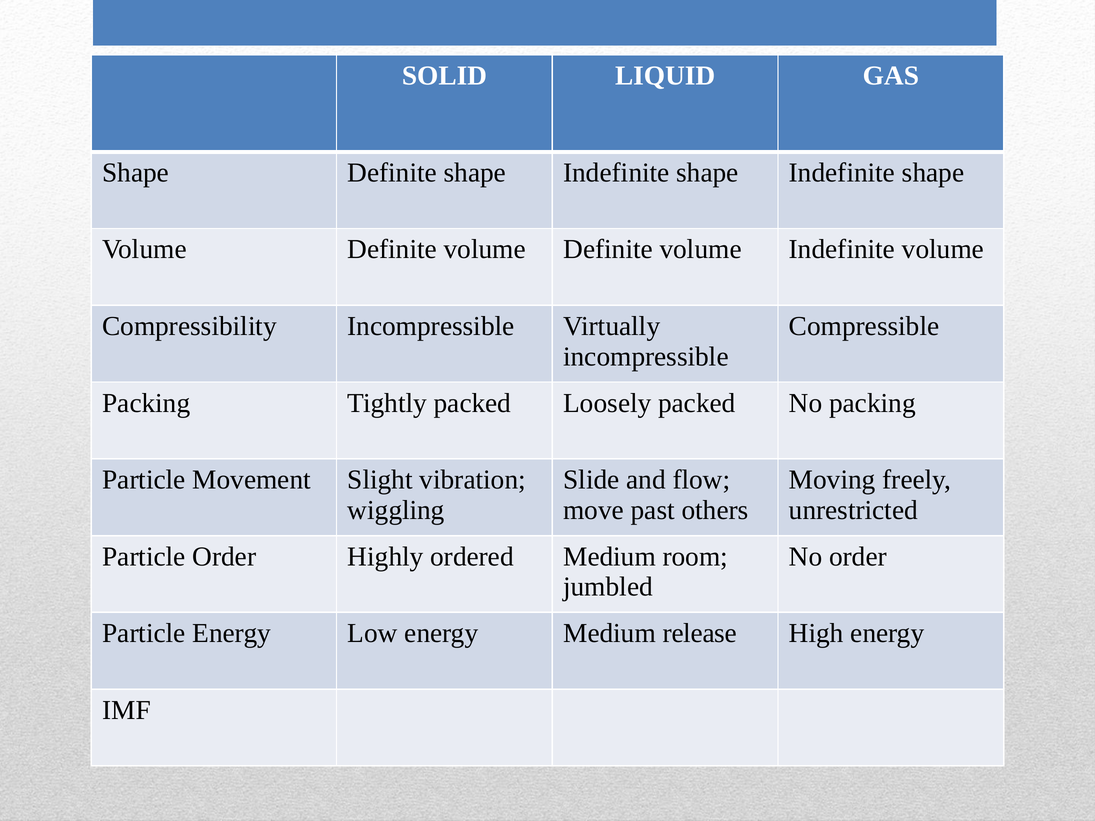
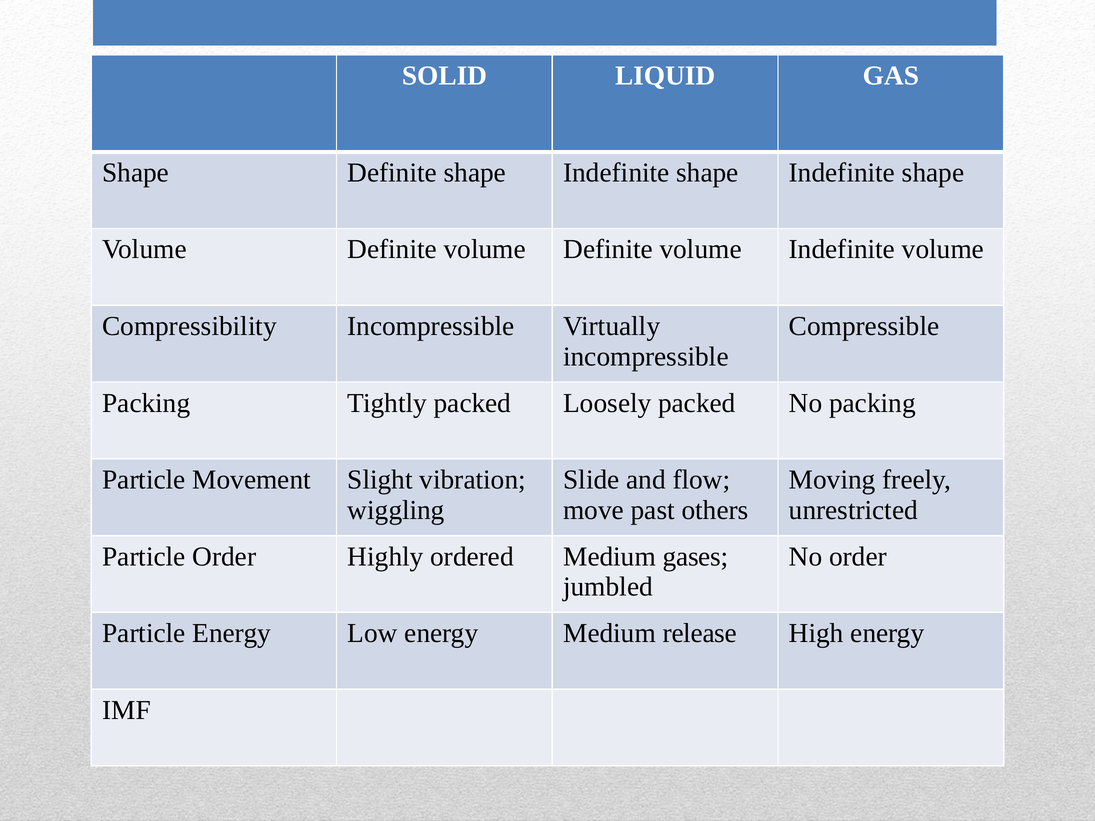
room: room -> gases (695, 557)
